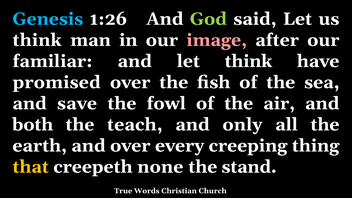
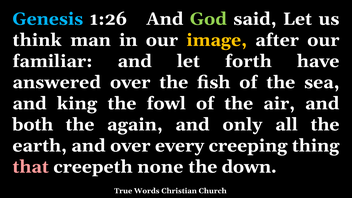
image colour: pink -> yellow (217, 40)
let think: think -> forth (248, 61)
promised: promised -> answered (57, 82)
save: save -> king (77, 103)
teach: teach -> again (135, 125)
that colour: yellow -> pink (31, 167)
stand: stand -> down (249, 167)
